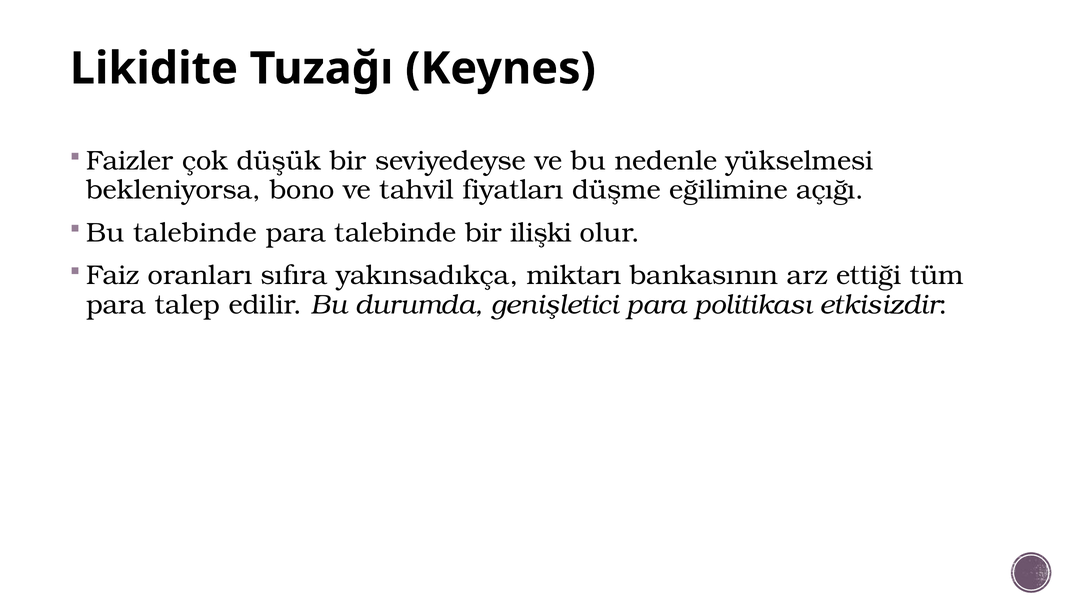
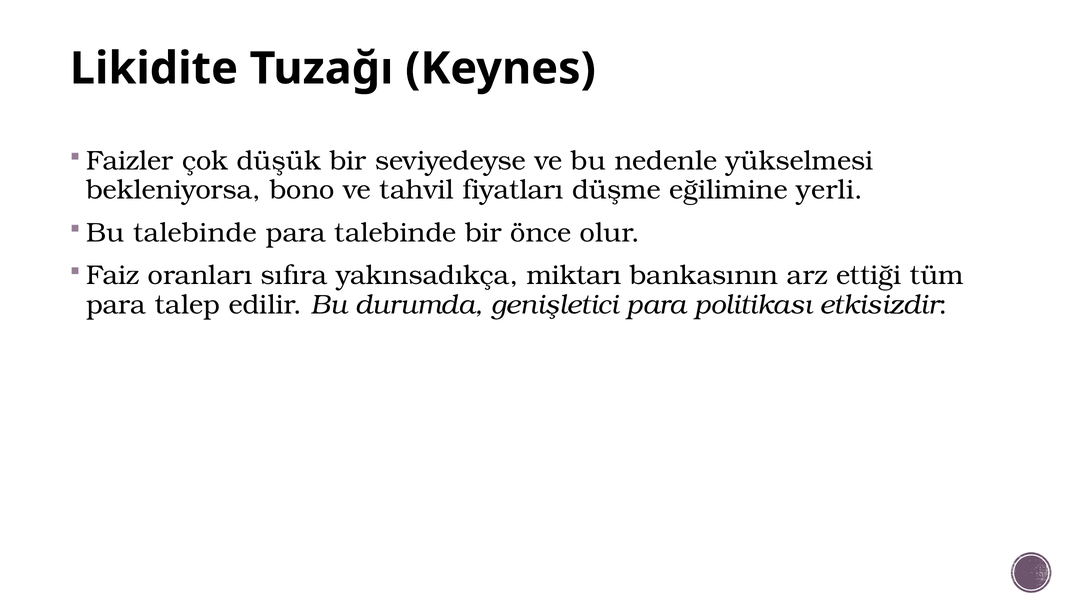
açığı: açığı -> yerli (830, 190)
ilişki: ilişki -> önce (541, 233)
